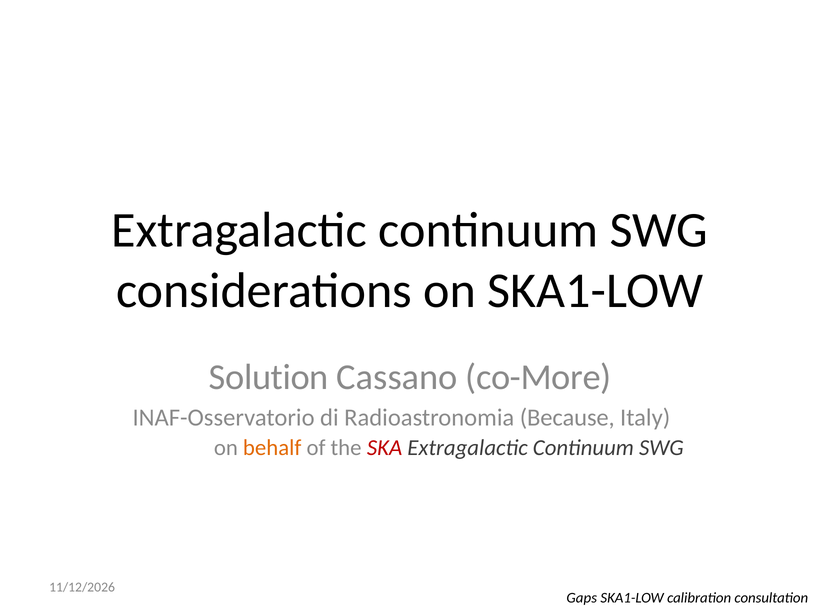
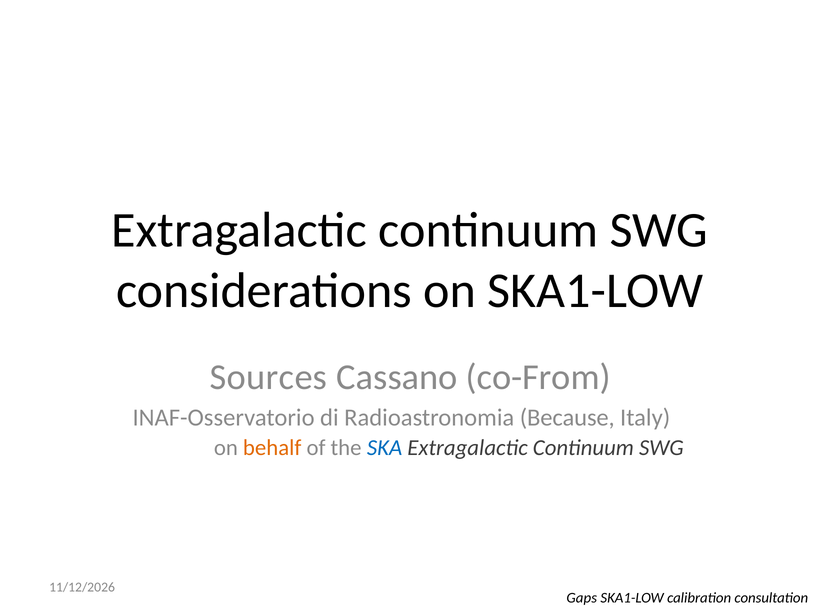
Solution: Solution -> Sources (268, 377)
co-More: co-More -> co-From (538, 377)
SKA colour: red -> blue (385, 448)
